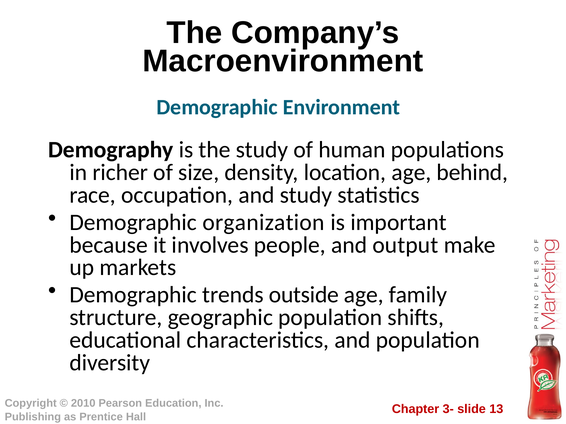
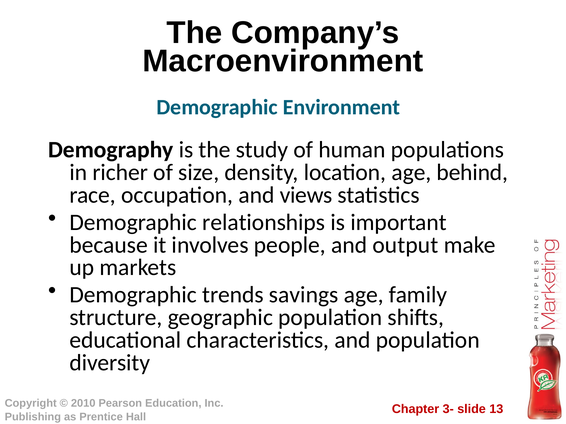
and study: study -> views (306, 195)
organization: organization -> relationships (264, 223)
outside: outside -> savings (304, 295)
